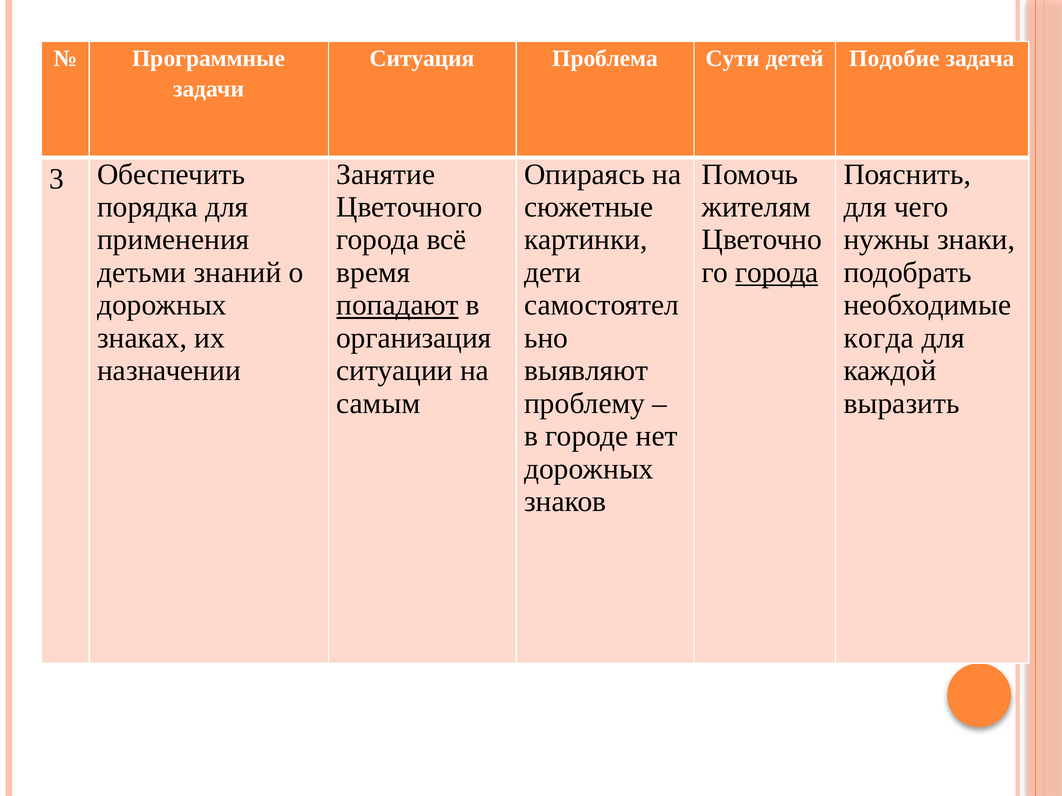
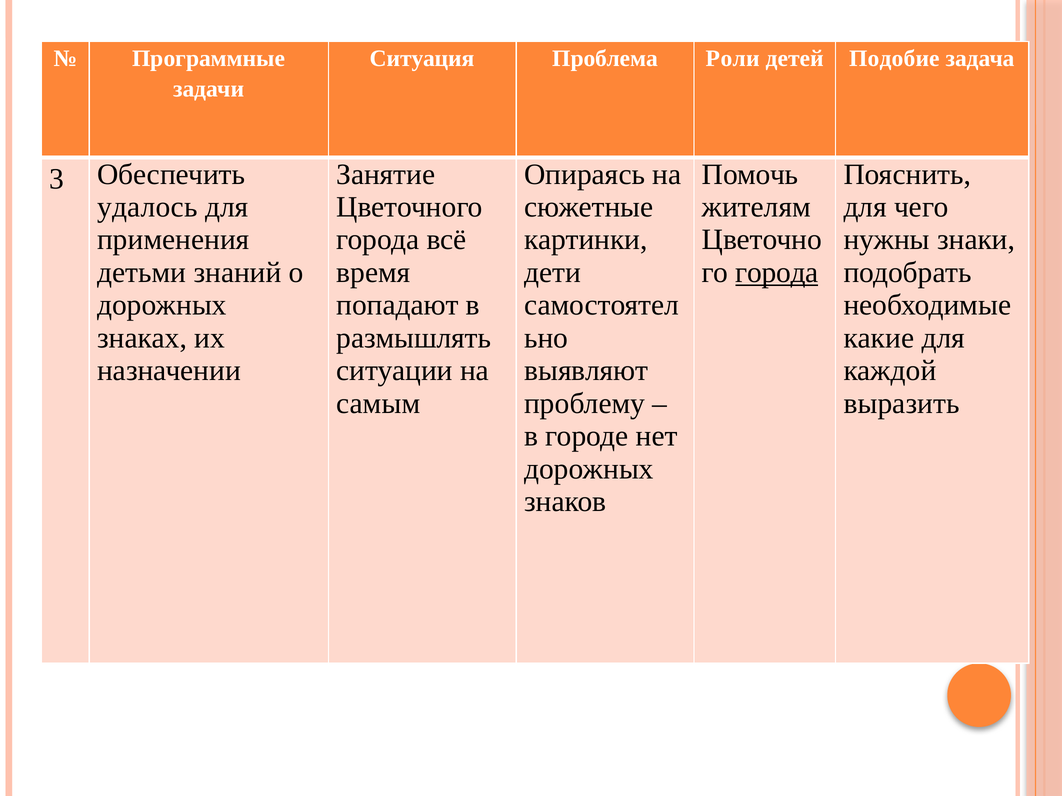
Сути: Сути -> Роли (733, 59)
порядка: порядка -> удалось (147, 207)
попадают underline: present -> none (397, 305)
организация: организация -> размышлять (414, 338)
когда: когда -> какие (879, 338)
